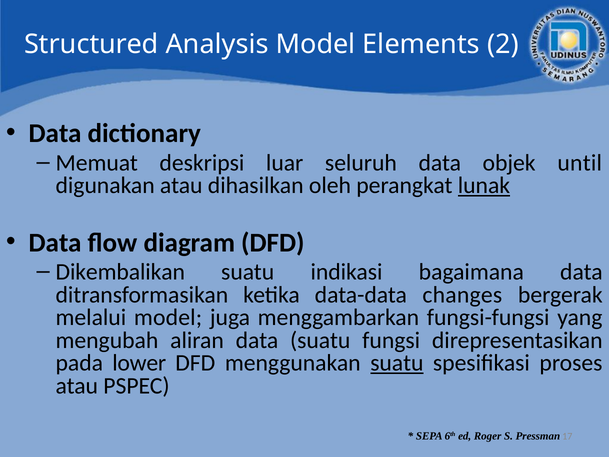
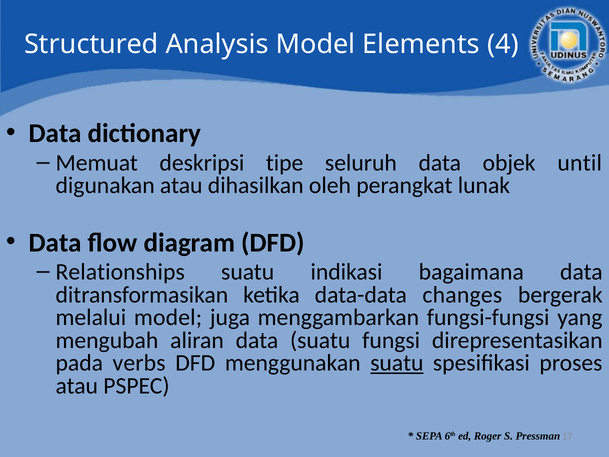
2: 2 -> 4 (503, 44)
luar: luar -> tipe (285, 163)
lunak underline: present -> none (484, 185)
Dikembalikan: Dikembalikan -> Relationships (120, 272)
lower: lower -> verbs (139, 363)
